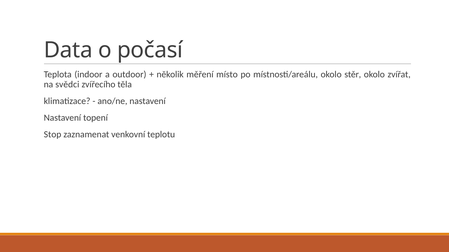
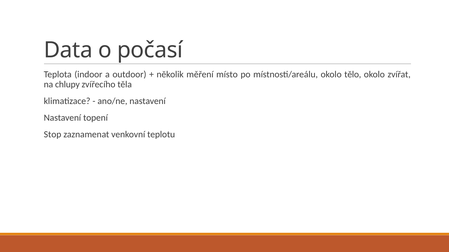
stěr: stěr -> tělo (353, 75)
svědci: svědci -> chlupy (67, 85)
